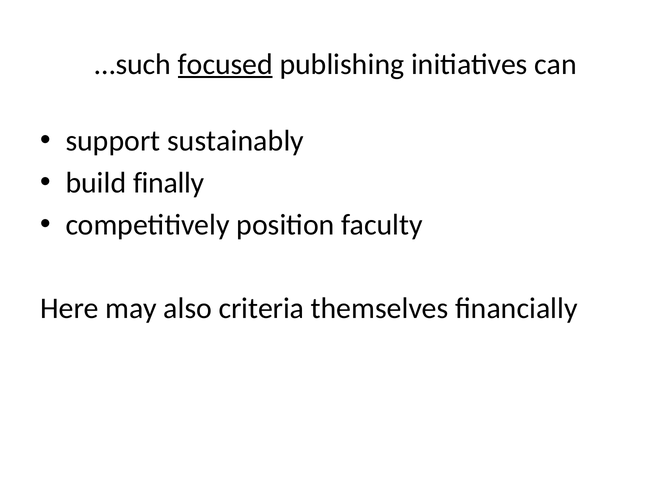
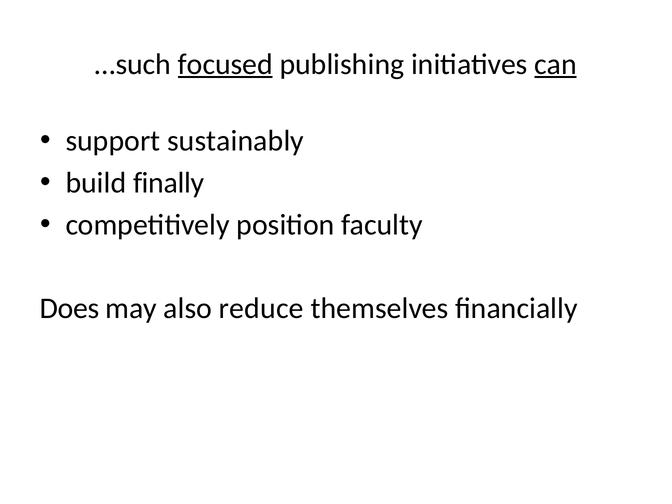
can underline: none -> present (556, 64)
Here: Here -> Does (70, 308)
criteria: criteria -> reduce (261, 308)
